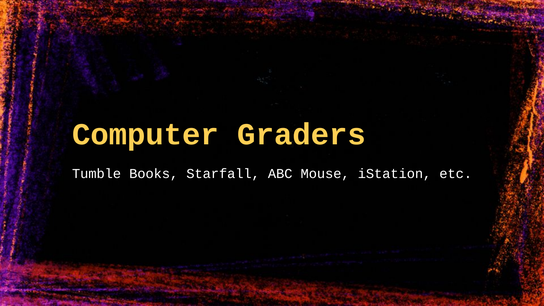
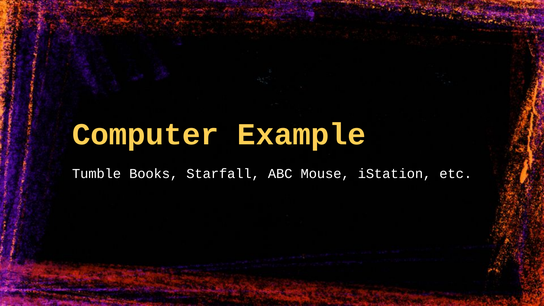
Graders: Graders -> Example (302, 134)
